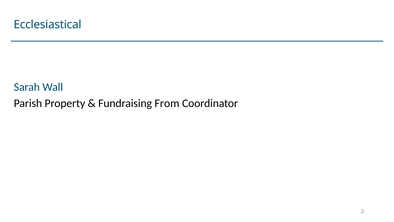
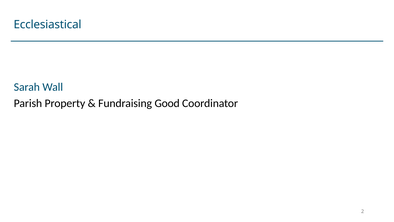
From: From -> Good (167, 103)
